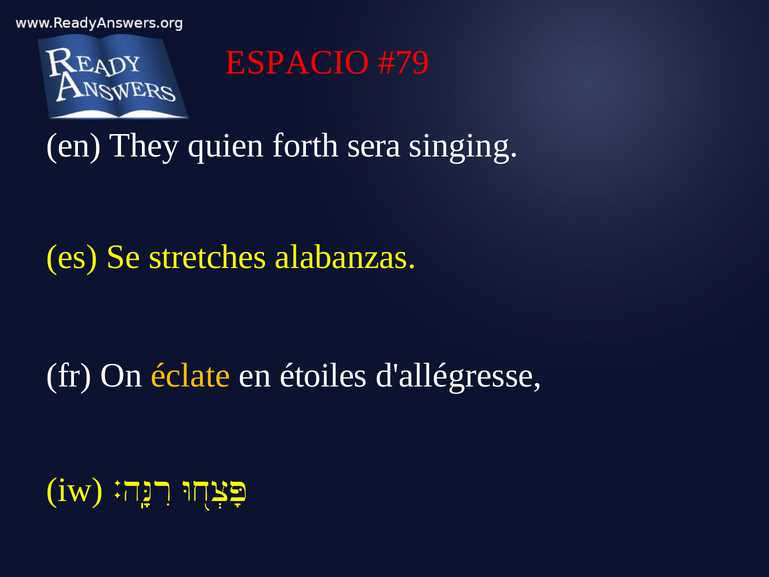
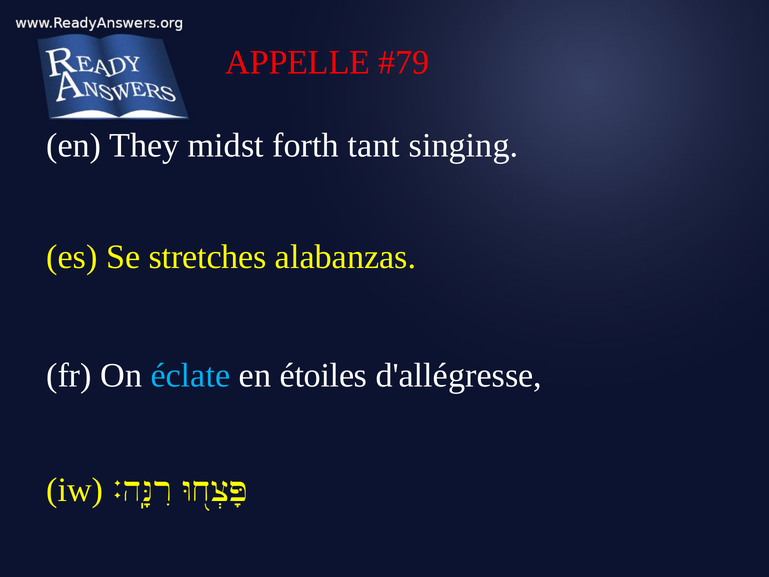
ESPACIO: ESPACIO -> APPELLE (298, 63)
quien: quien -> midst (226, 145)
sera: sera -> tant (374, 145)
éclate colour: yellow -> light blue (190, 375)
